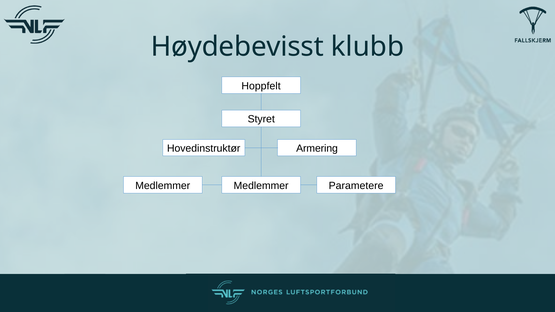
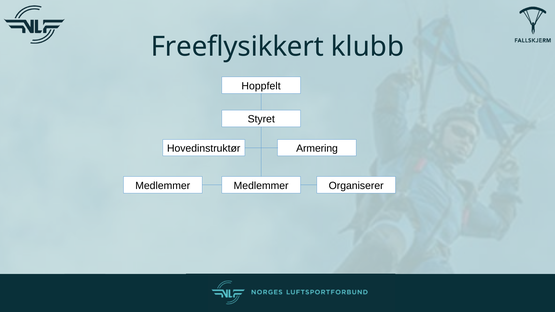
Høydebevisst: Høydebevisst -> Freeflysikkert (237, 47)
Parametere: Parametere -> Organiserer (356, 186)
